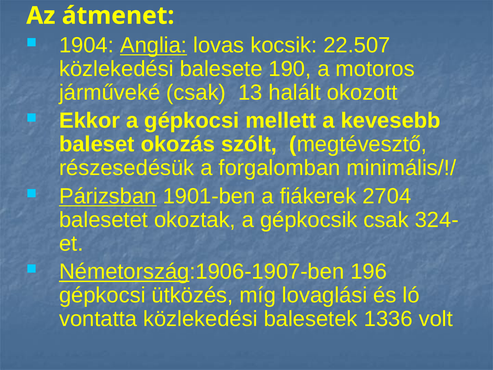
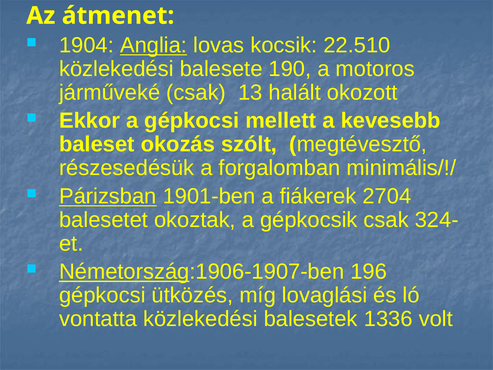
22.507: 22.507 -> 22.510 (357, 45)
